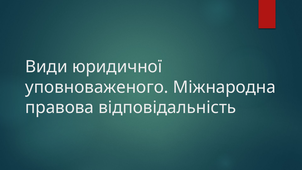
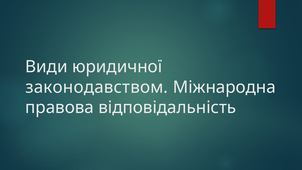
уповноваженого: уповноваженого -> законодавством (97, 87)
